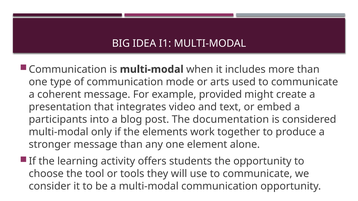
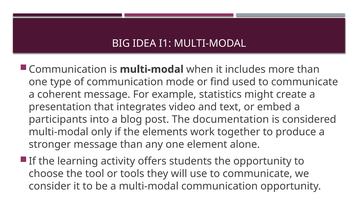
arts: arts -> find (220, 82)
provided: provided -> statistics (220, 95)
